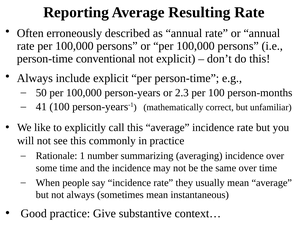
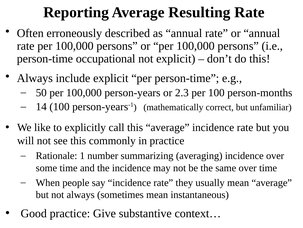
conventional: conventional -> occupational (106, 58)
41: 41 -> 14 (41, 106)
